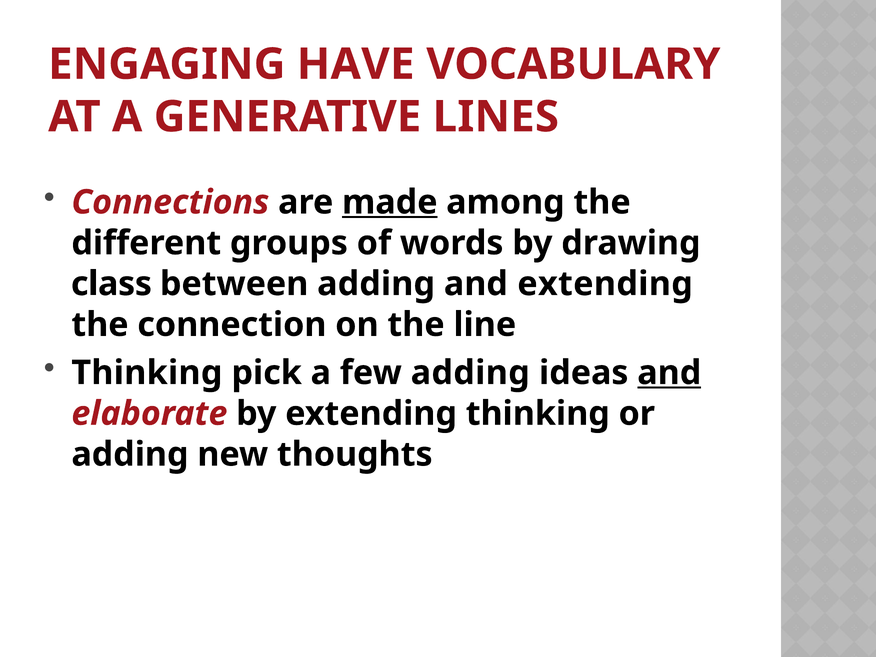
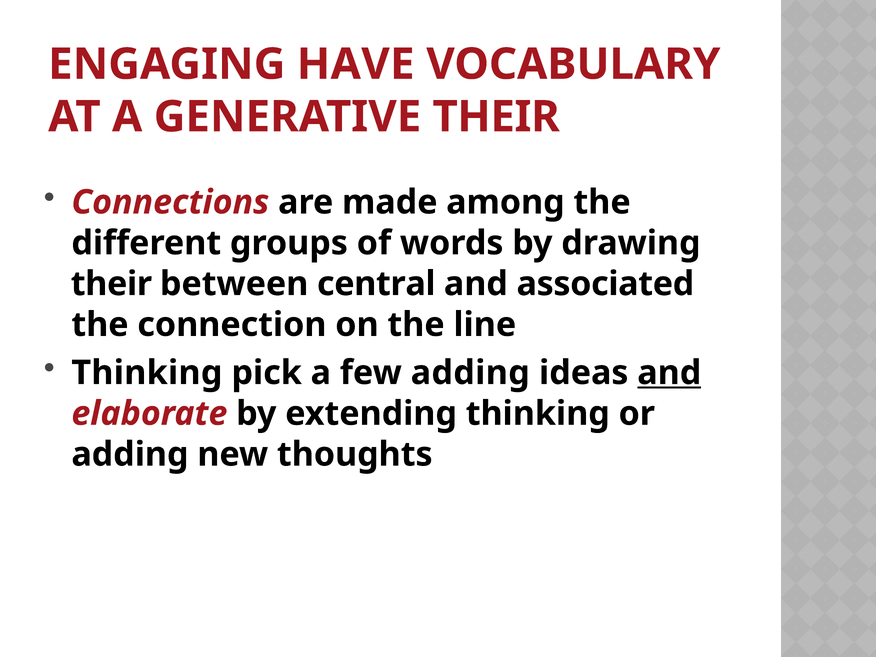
GENERATIVE LINES: LINES -> THEIR (496, 117)
made underline: present -> none (390, 202)
class: class -> their (111, 284)
between adding: adding -> central (376, 284)
and extending: extending -> associated (605, 284)
